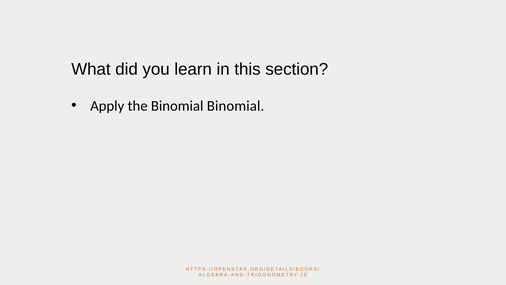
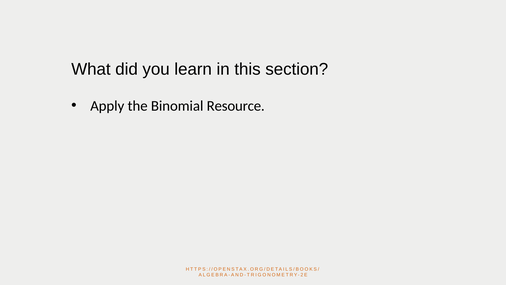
Binomial Binomial: Binomial -> Resource (236, 106)
